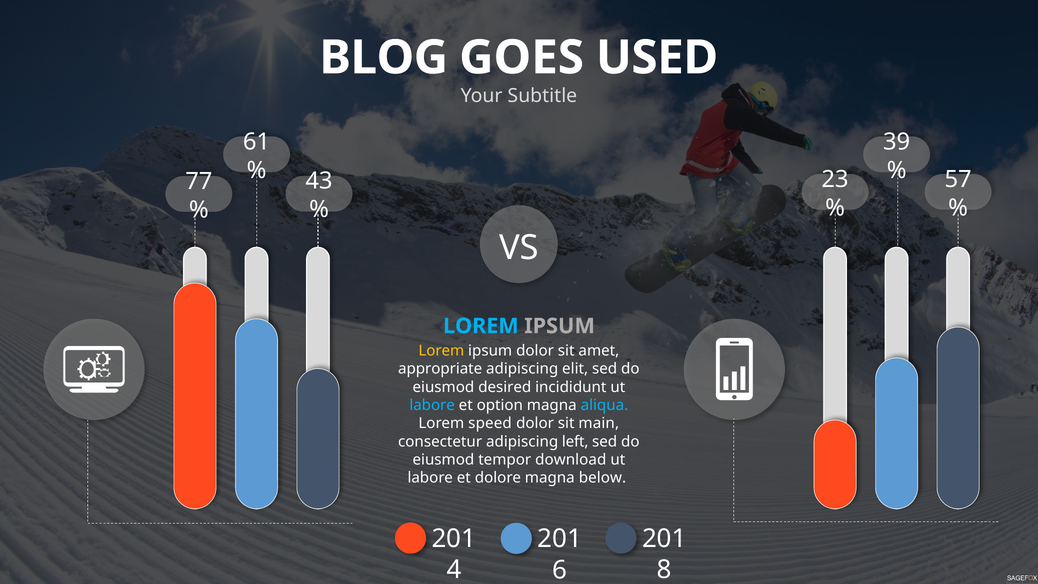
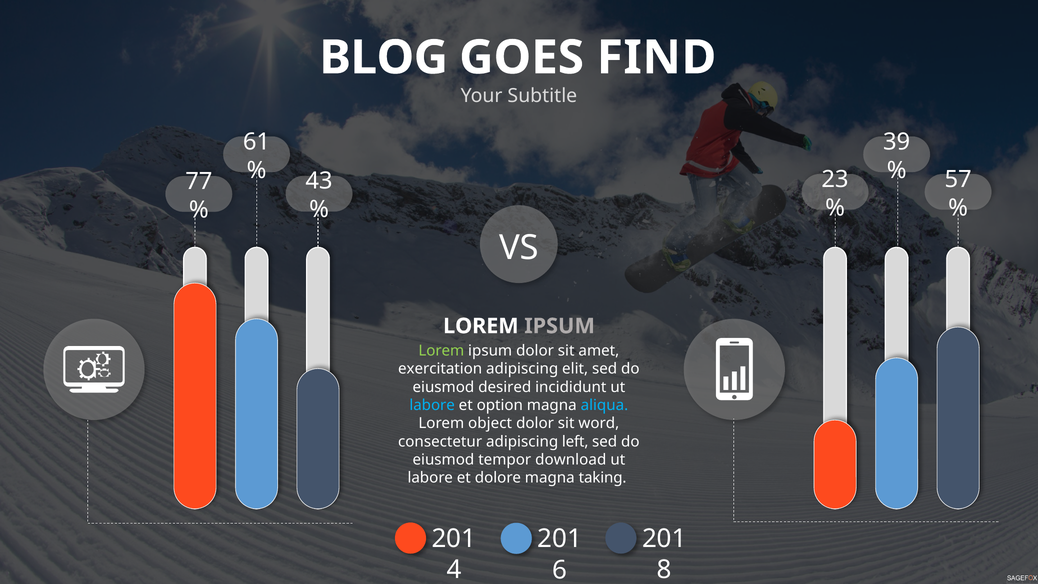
USED: USED -> FIND (657, 58)
LOREM colour: light blue -> white (481, 326)
Lorem colour: yellow -> light green (441, 351)
appropriate: appropriate -> exercitation (440, 369)
speed: speed -> object (490, 423)
main: main -> word (599, 423)
below: below -> taking (603, 478)
